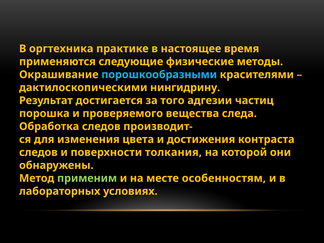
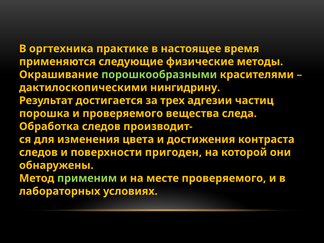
порошкообразными colour: light blue -> light green (159, 75)
того: того -> трех (173, 101)
толкания: толкания -> пригоден (173, 152)
месте особенностям: особенностям -> проверяемого (224, 178)
